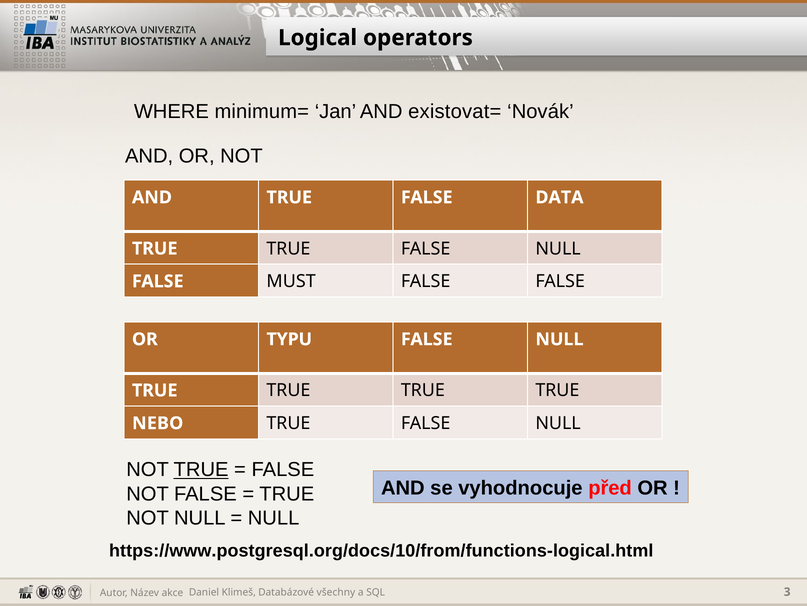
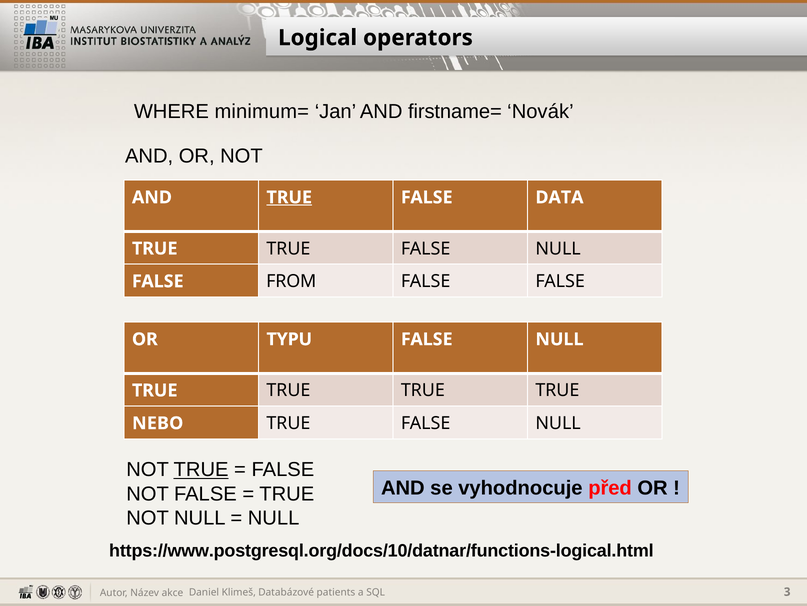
existovat=: existovat= -> firstname= (455, 112)
TRUE underline: none -> present (289, 197)
MUST: MUST -> FROM (291, 281)
https://www.postgresql.org/docs/10/from/functions-logical.html: https://www.postgresql.org/docs/10/from/functions-logical.html -> https://www.postgresql.org/docs/10/datnar/functions-logical.html (381, 550)
všechny: všechny -> patients (336, 592)
